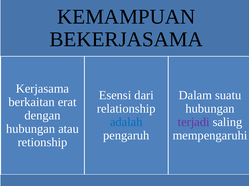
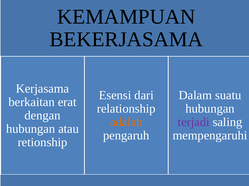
adalah colour: blue -> orange (126, 123)
